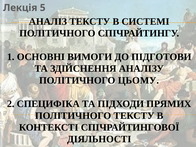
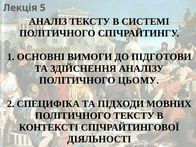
ПРЯМИХ: ПРЯМИХ -> МОВНИХ (169, 104)
